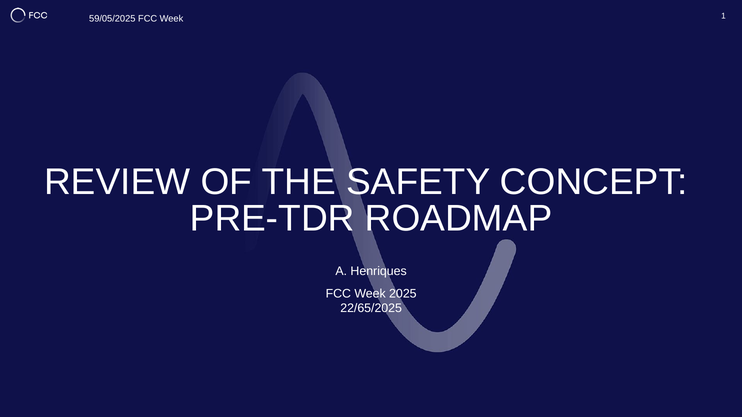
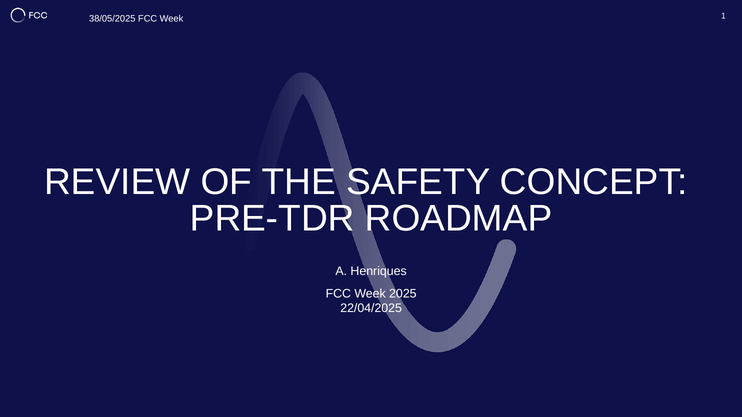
59/05/2025: 59/05/2025 -> 38/05/2025 (112, 19)
22/65/2025: 22/65/2025 -> 22/04/2025 (371, 308)
